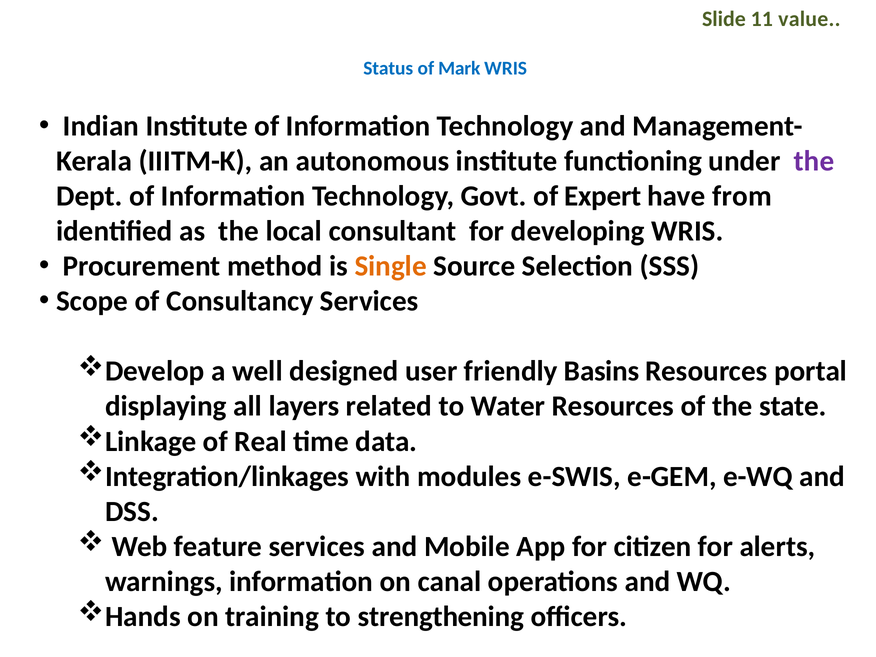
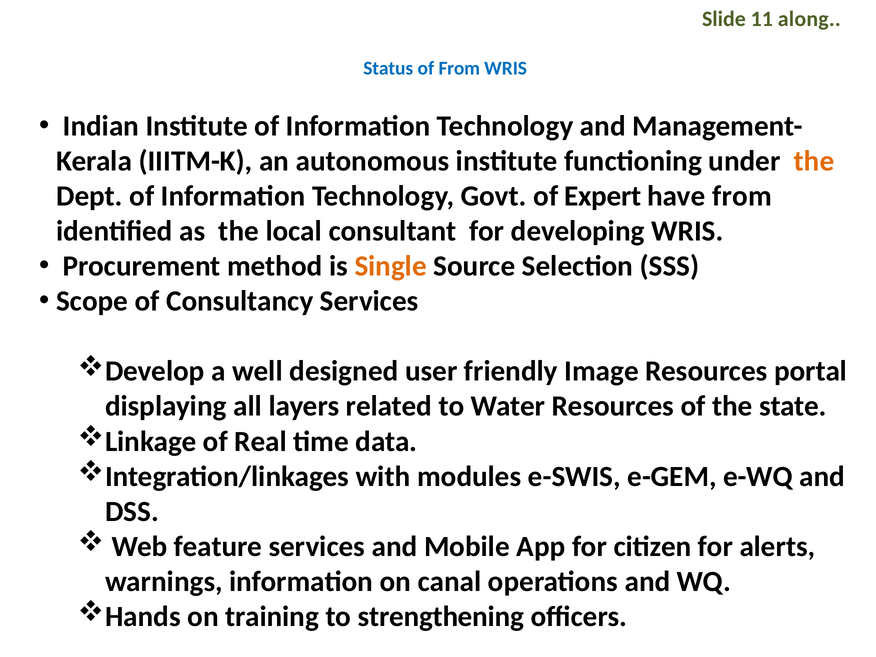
value: value -> along (809, 19)
of Mark: Mark -> From (459, 68)
the colour: purple -> orange (814, 161)
Basins: Basins -> Image (602, 371)
